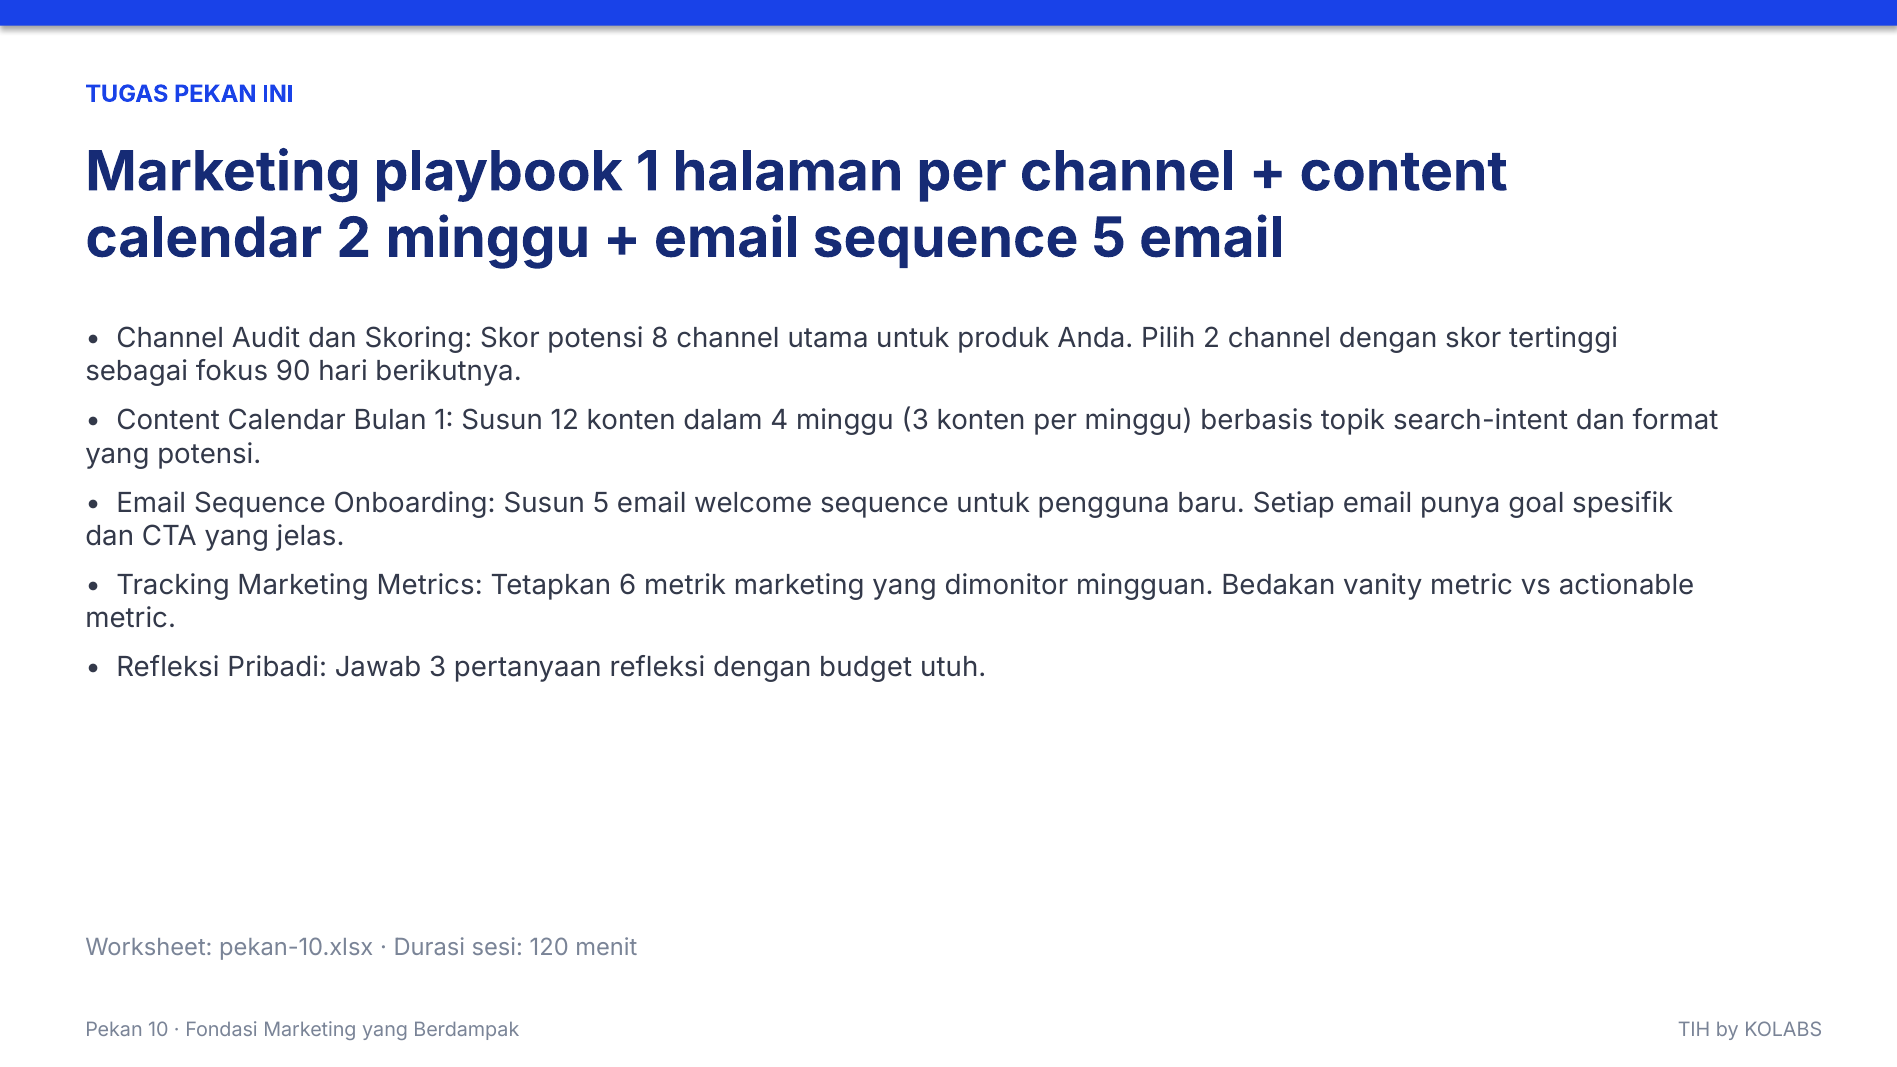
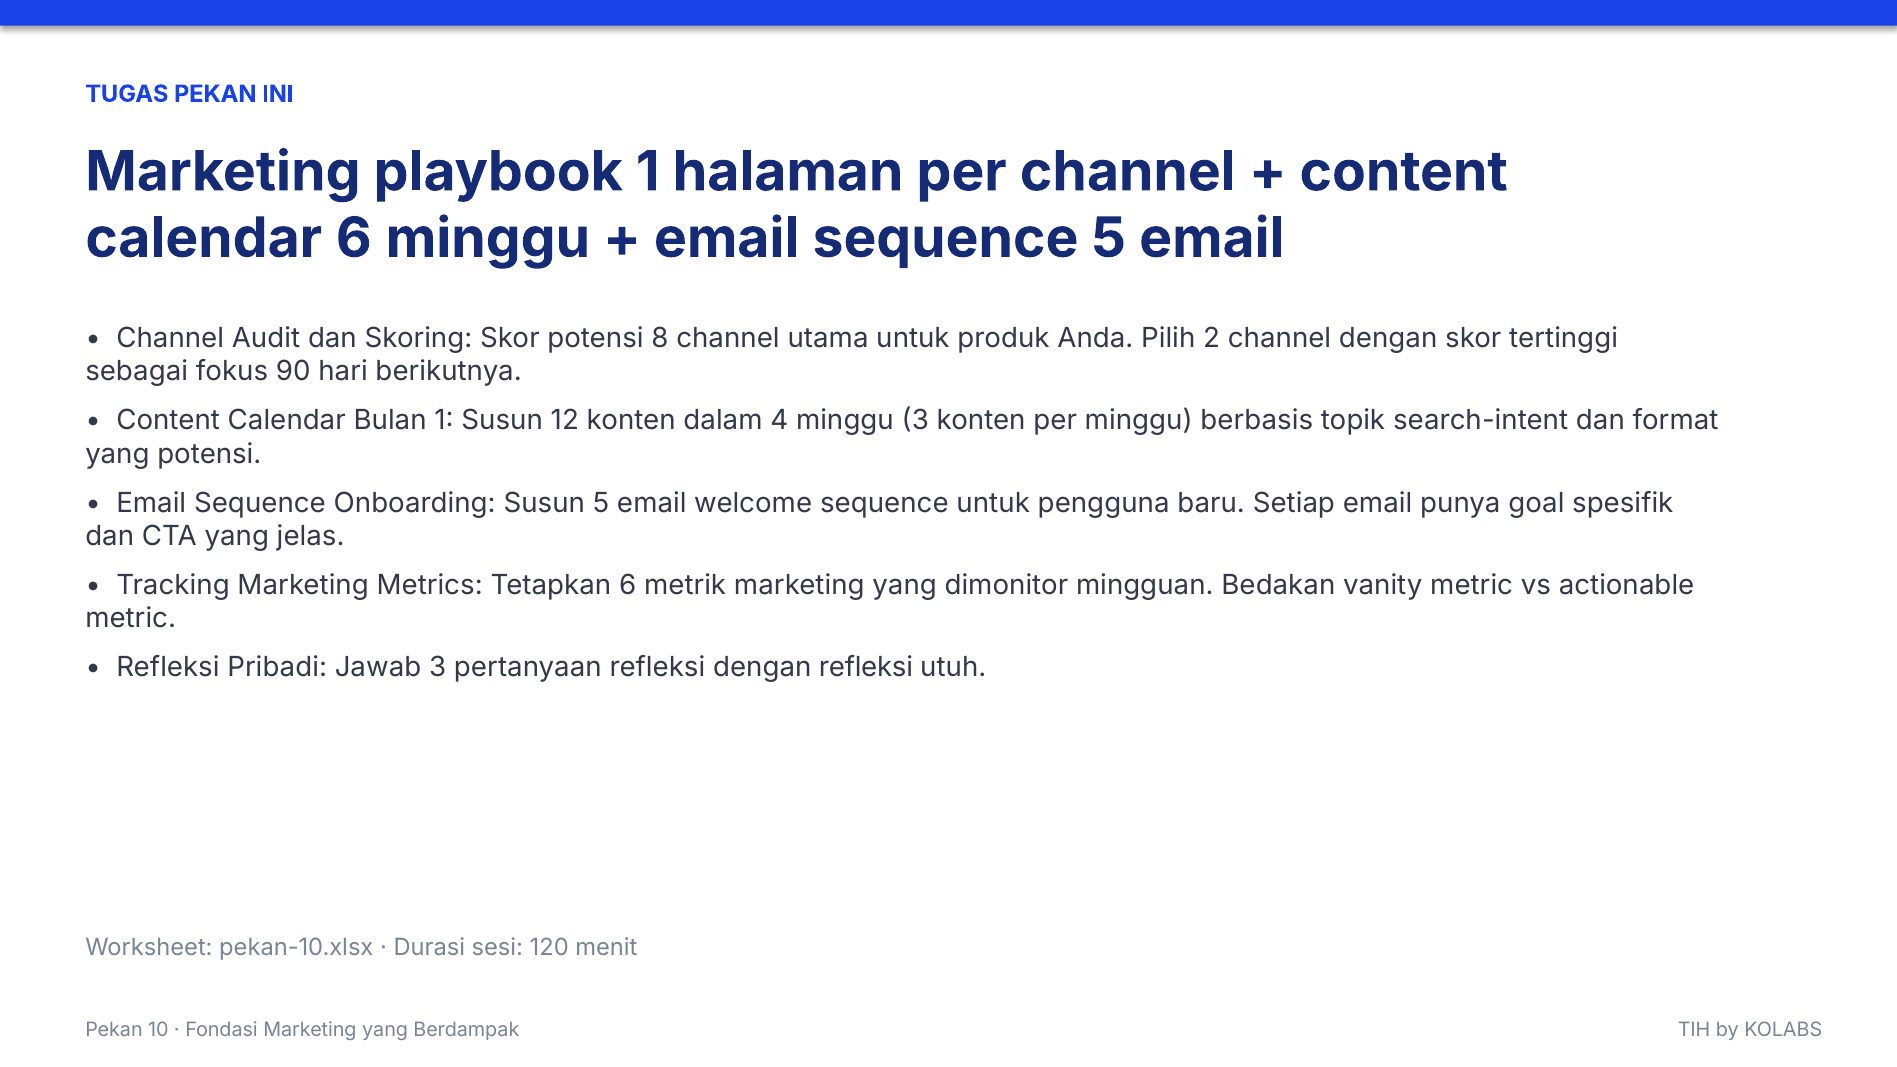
calendar 2: 2 -> 6 (354, 239)
dengan budget: budget -> refleksi (866, 667)
